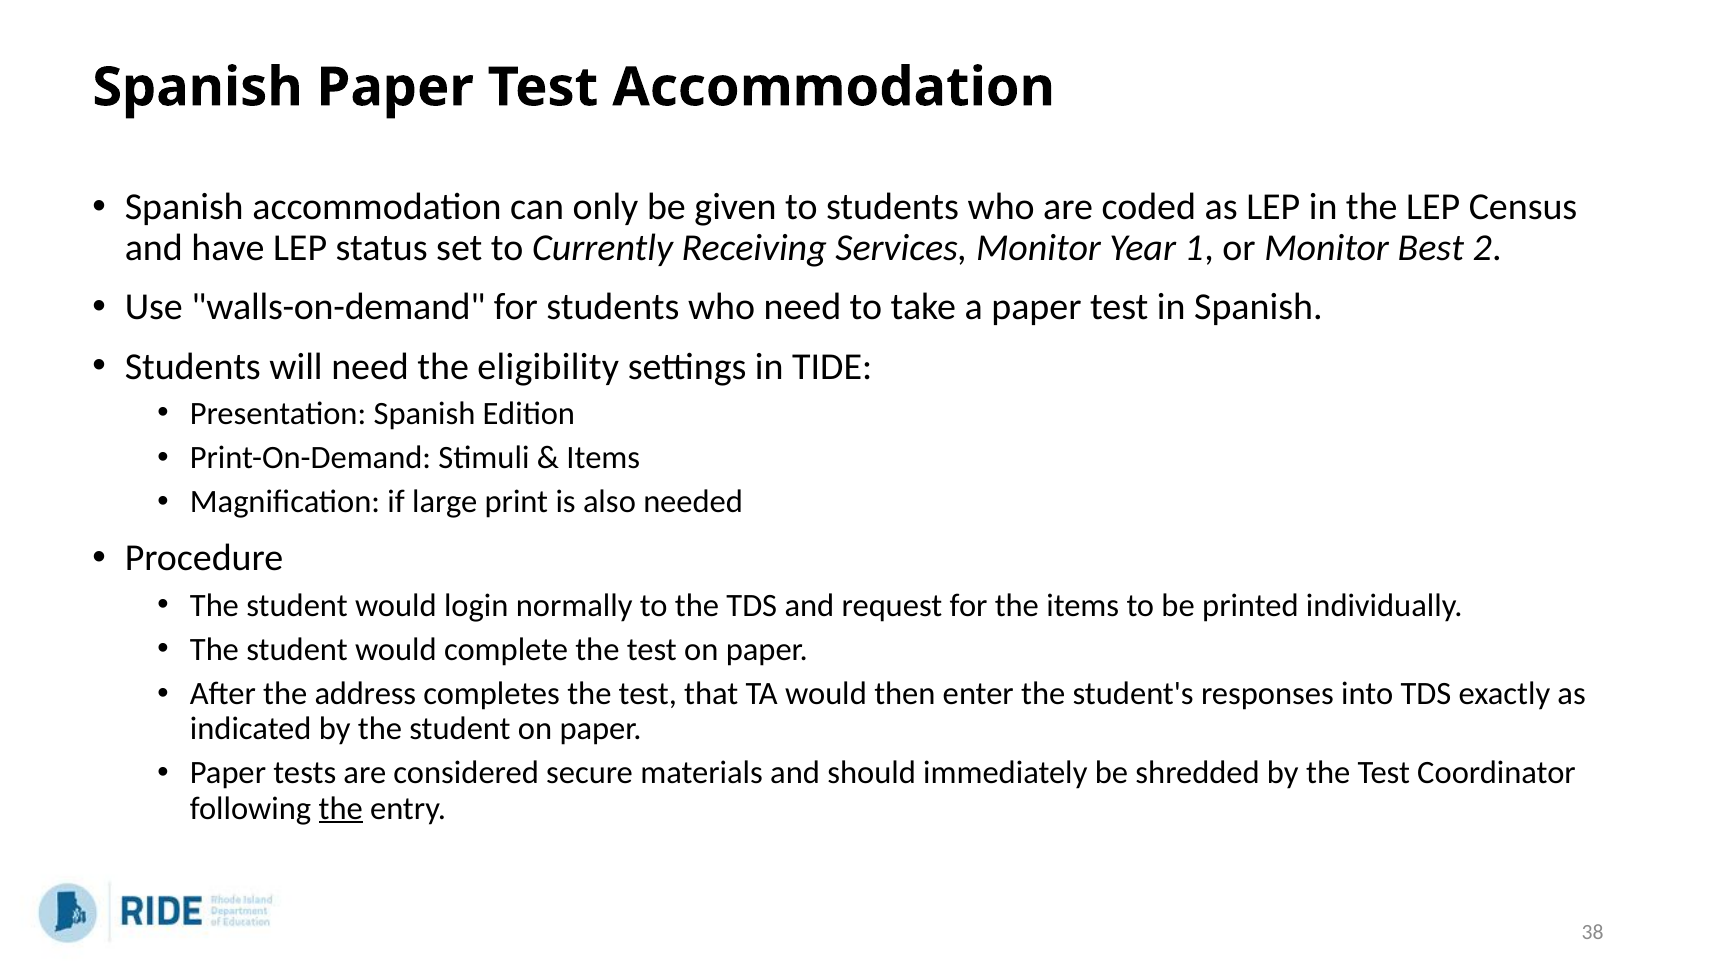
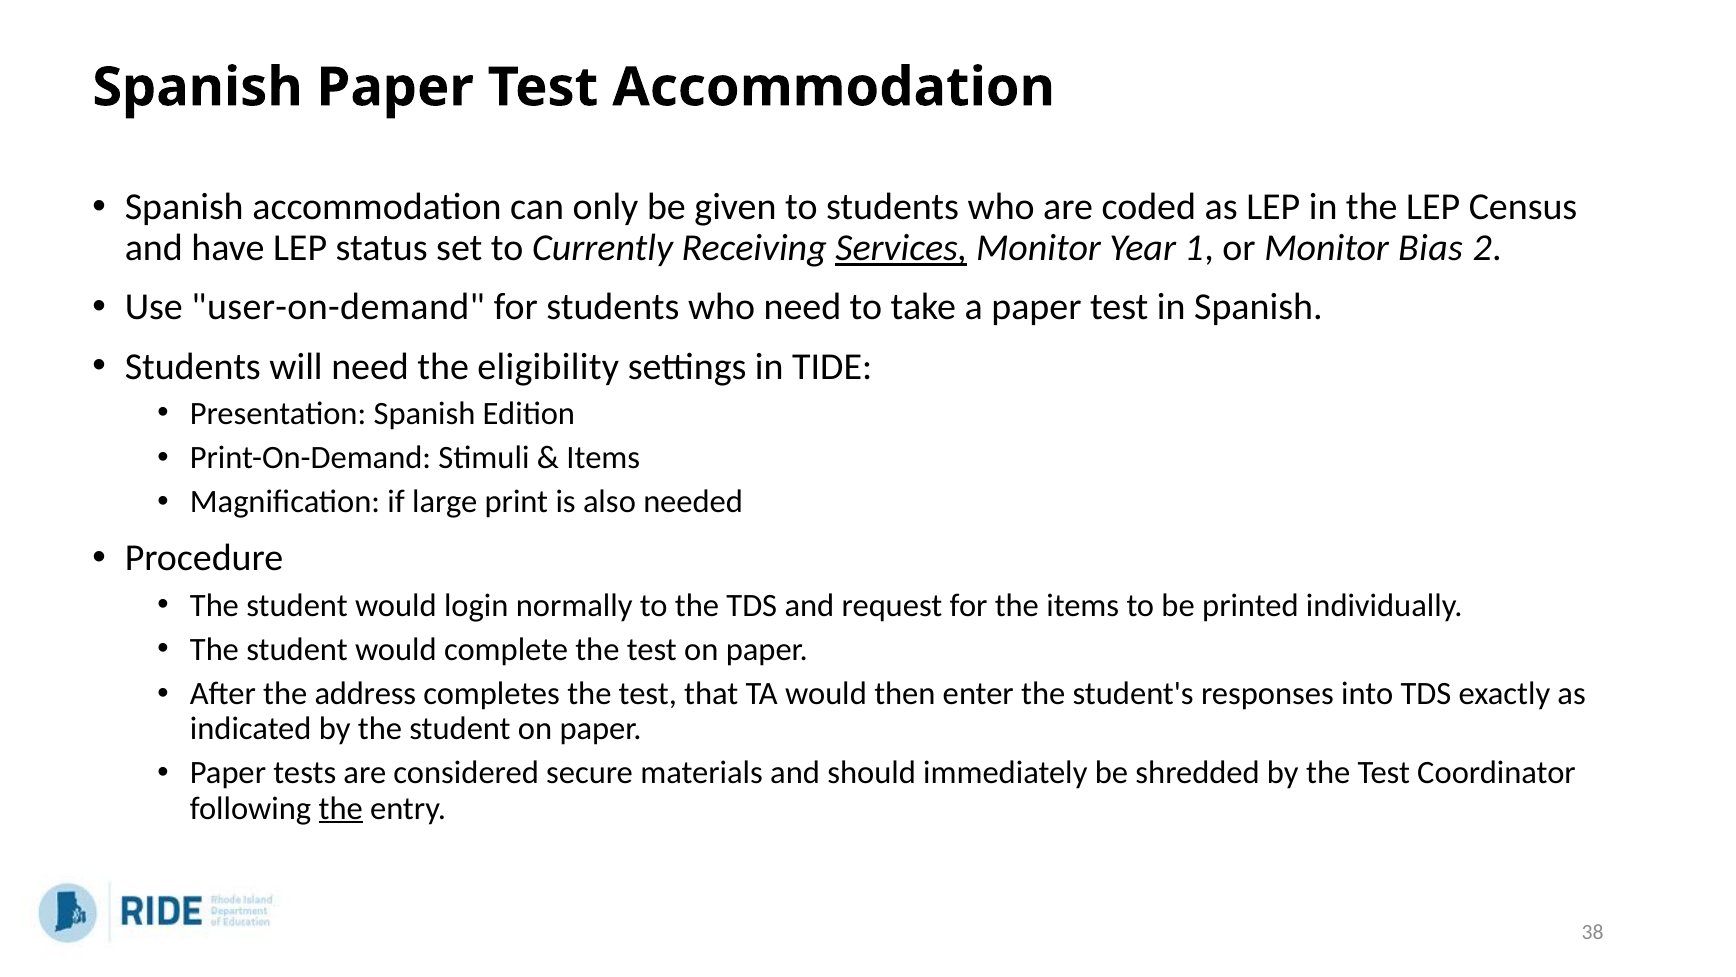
Services underline: none -> present (901, 248)
Best: Best -> Bias (1431, 248)
walls-on-demand: walls-on-demand -> user-on-demand (338, 307)
